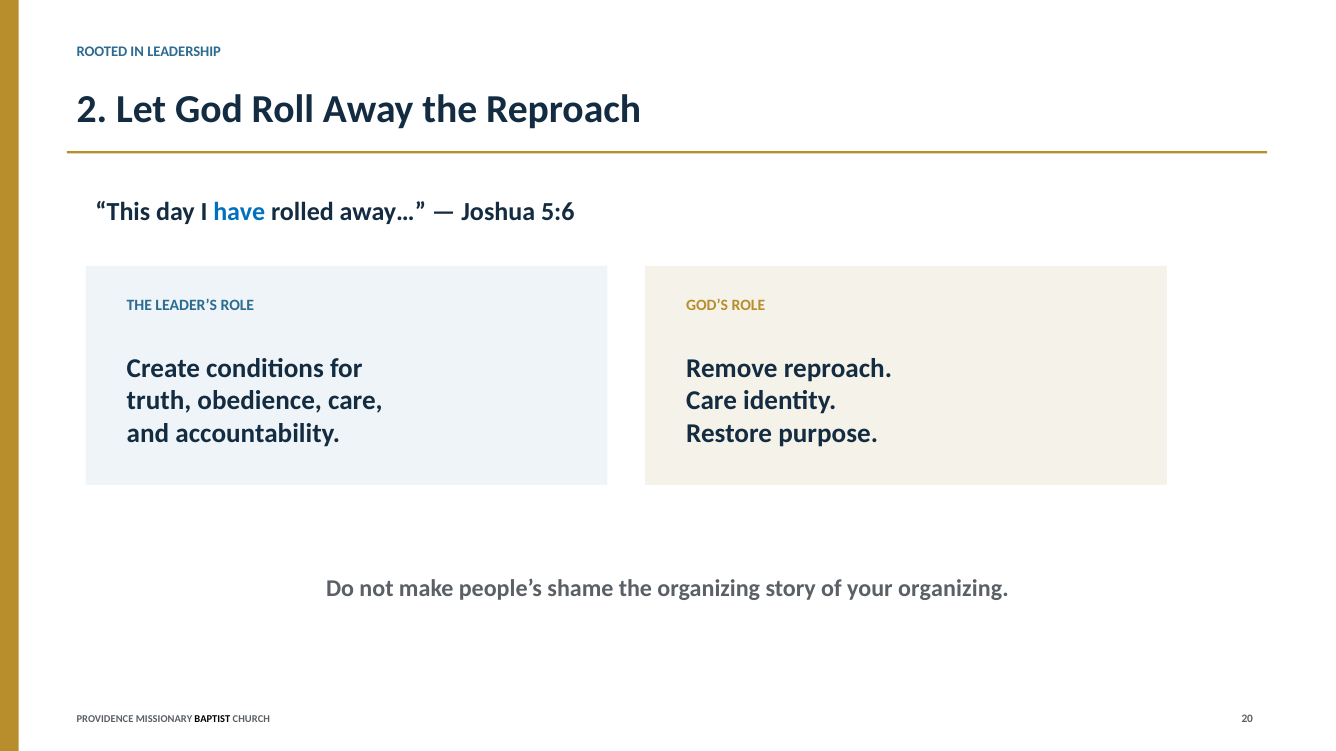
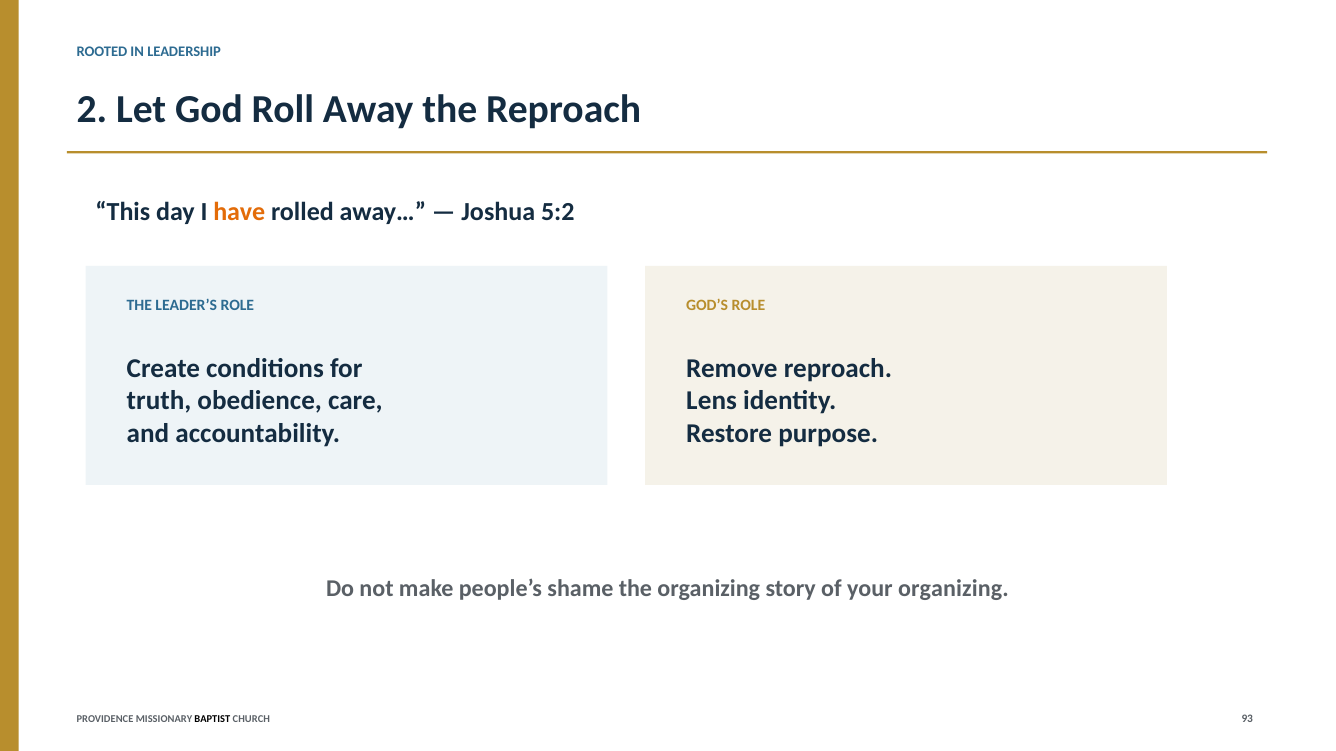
have colour: blue -> orange (239, 212)
5:6: 5:6 -> 5:2 (558, 212)
Care: Care -> Lens (712, 401)
20: 20 -> 93 (1247, 719)
